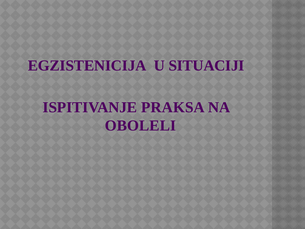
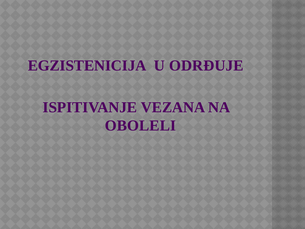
SITUACIJI: SITUACIJI -> ODRĐUJE (206, 65)
PRAKSA: PRAKSA -> VEZANA (173, 107)
